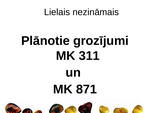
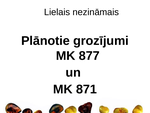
311: 311 -> 877 (89, 56)
